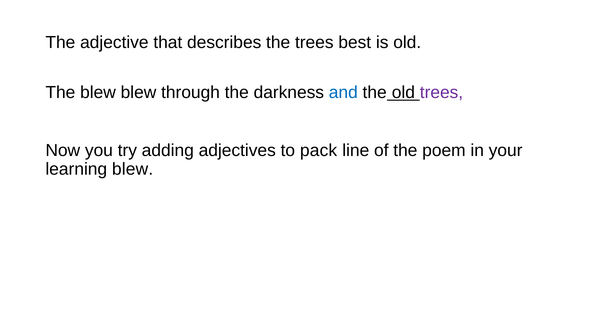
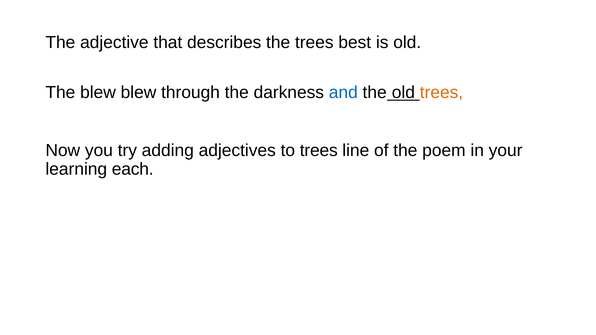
trees colour: purple -> orange (441, 93)
to pack: pack -> trees (319, 151)
learning blew: blew -> each (133, 169)
